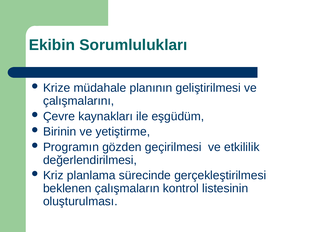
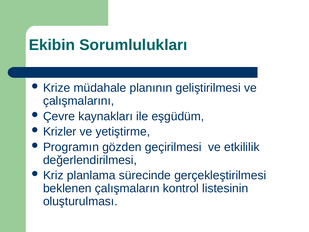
Birinin: Birinin -> Krizler (60, 132)
